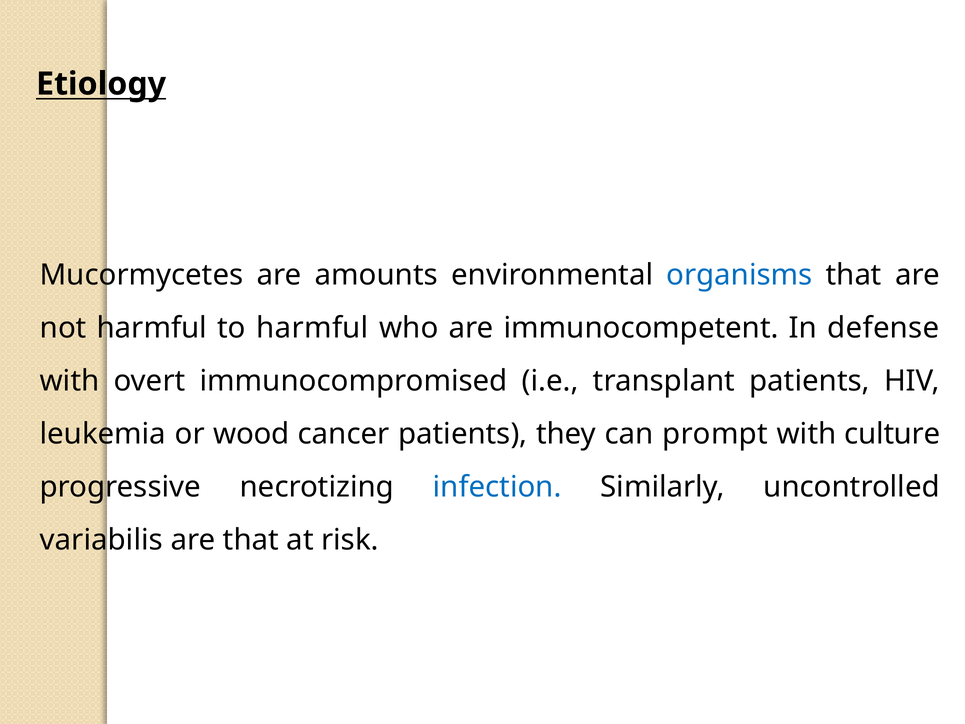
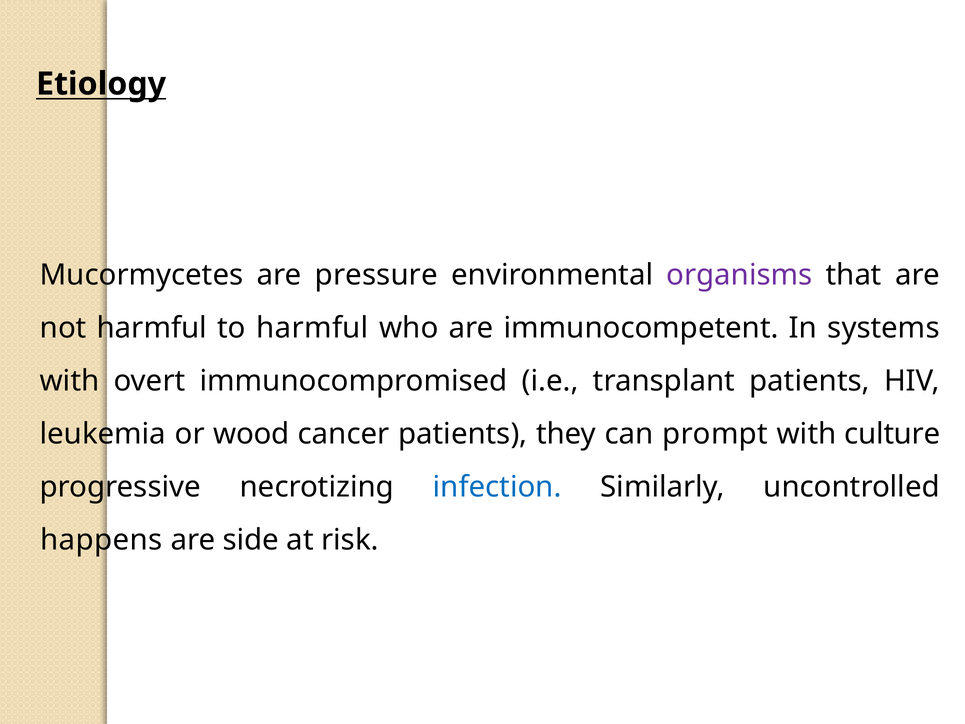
amounts: amounts -> pressure (376, 275)
organisms colour: blue -> purple (739, 275)
defense: defense -> systems (884, 328)
variabilis: variabilis -> happens (101, 540)
are that: that -> side (251, 540)
